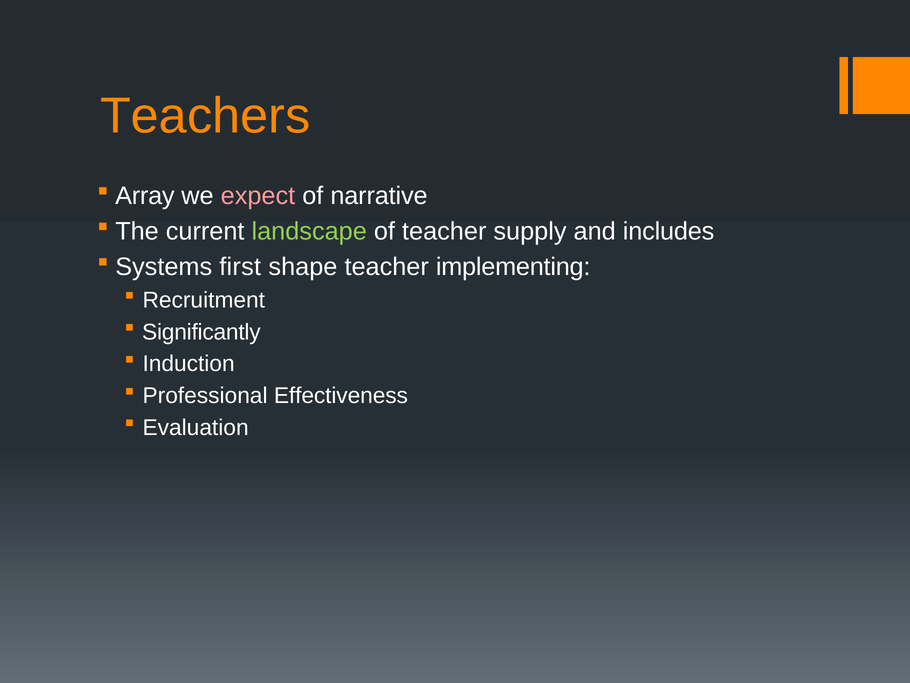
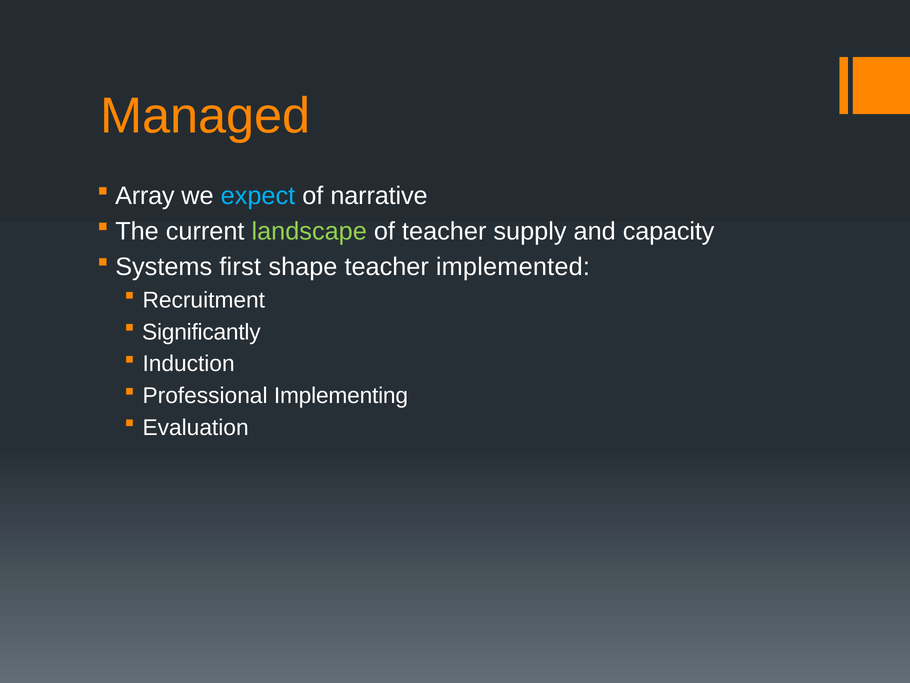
Teachers: Teachers -> Managed (205, 116)
expect colour: pink -> light blue (258, 196)
includes: includes -> capacity (669, 231)
implementing: implementing -> implemented (513, 267)
Effectiveness: Effectiveness -> Implementing (341, 396)
